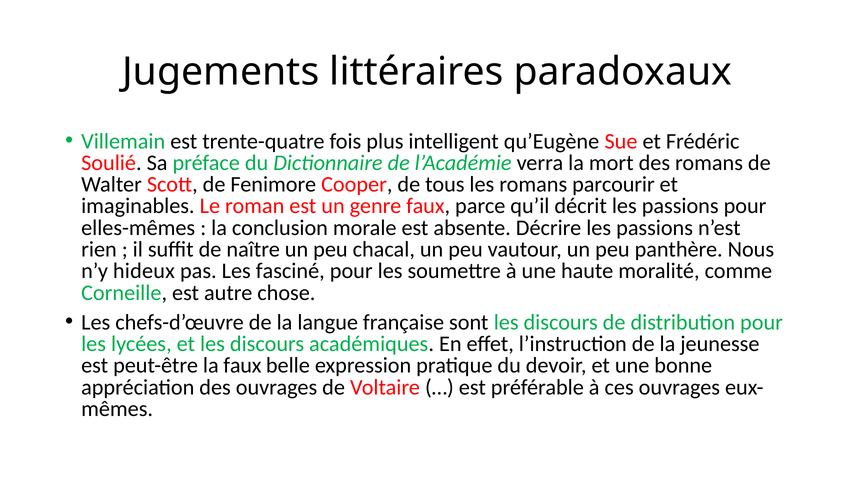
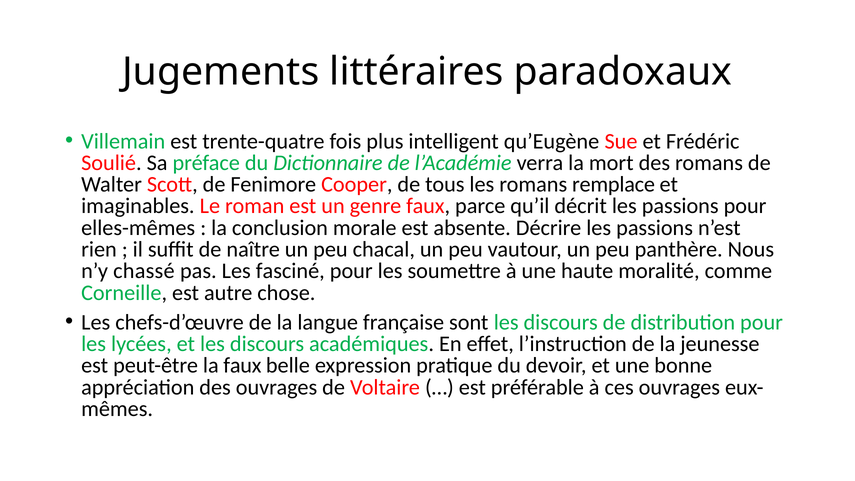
parcourir: parcourir -> remplace (614, 184)
hideux: hideux -> chassé (144, 271)
